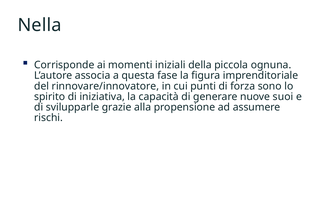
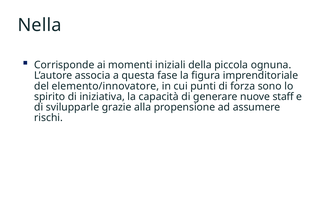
rinnovare/innovatore: rinnovare/innovatore -> elemento/innovatore (105, 86)
suoi: suoi -> staff (283, 97)
